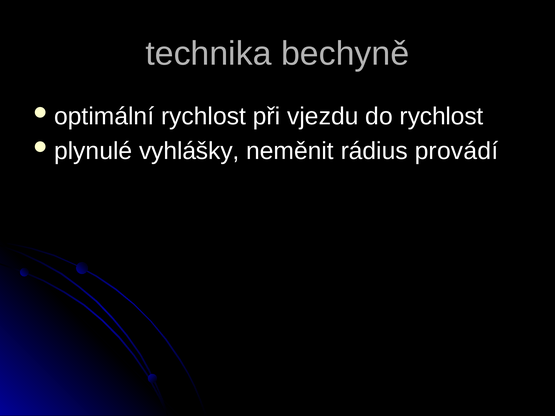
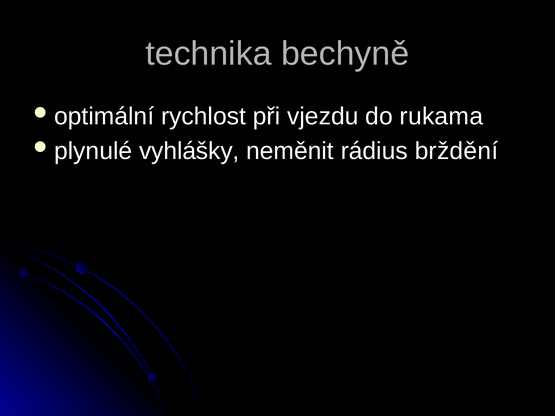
do rychlost: rychlost -> rukama (441, 116)
provádí: provádí -> brždění (456, 151)
